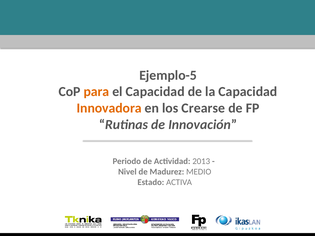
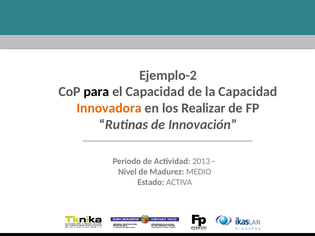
Ejemplo-5: Ejemplo-5 -> Ejemplo-2 (168, 75)
para colour: orange -> black (96, 92)
Crearse: Crearse -> Realizar (203, 108)
